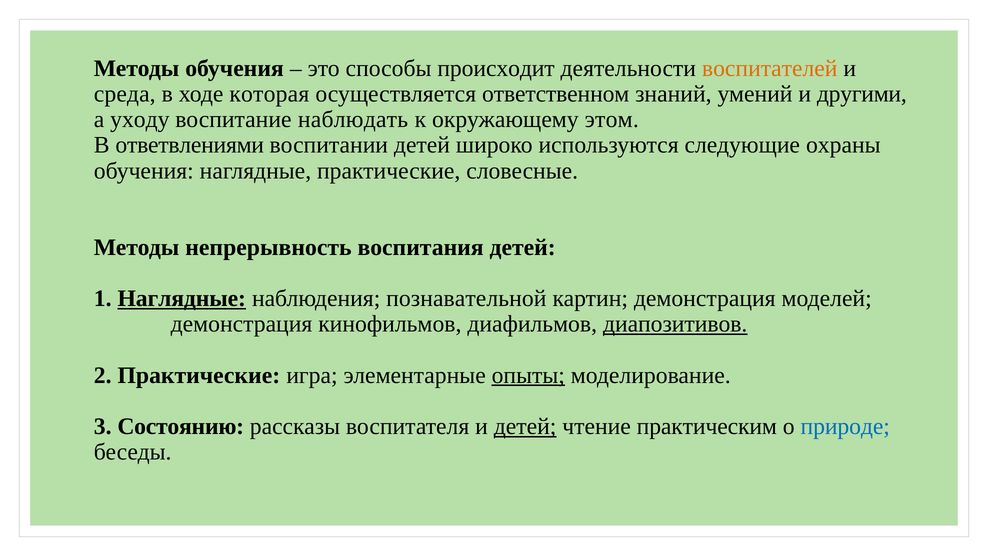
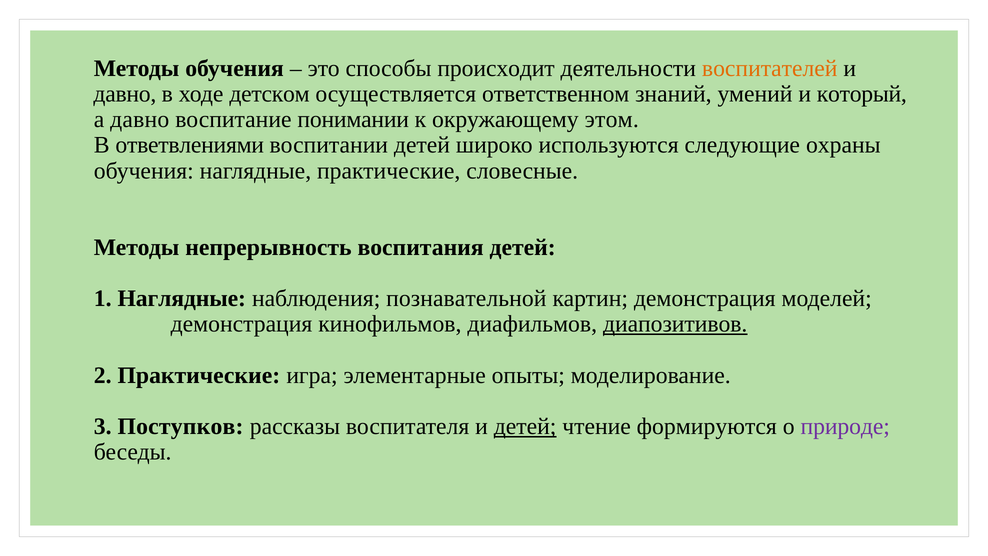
среда: среда -> давно (125, 94)
которая: которая -> детском (270, 94)
другими: другими -> который (862, 94)
а уходу: уходу -> давно (140, 120)
наблюдать: наблюдать -> понимании (353, 120)
Наглядные underline: present -> none (182, 298)
опыты underline: present -> none (528, 375)
Состоянию: Состоянию -> Поступков (181, 426)
практическим: практическим -> формируются (707, 426)
природе colour: blue -> purple (845, 426)
